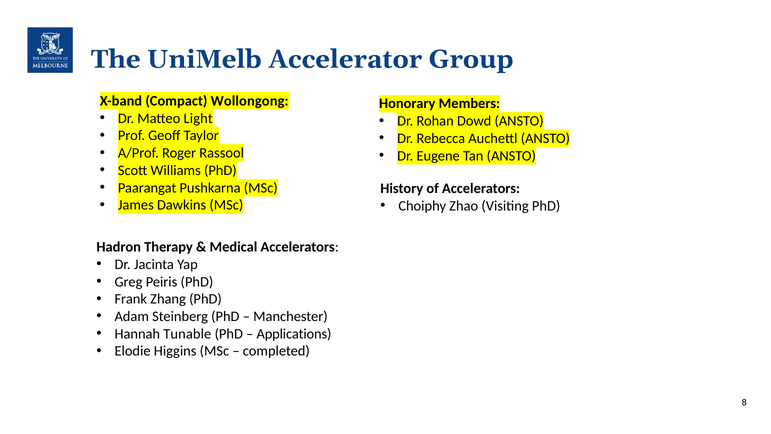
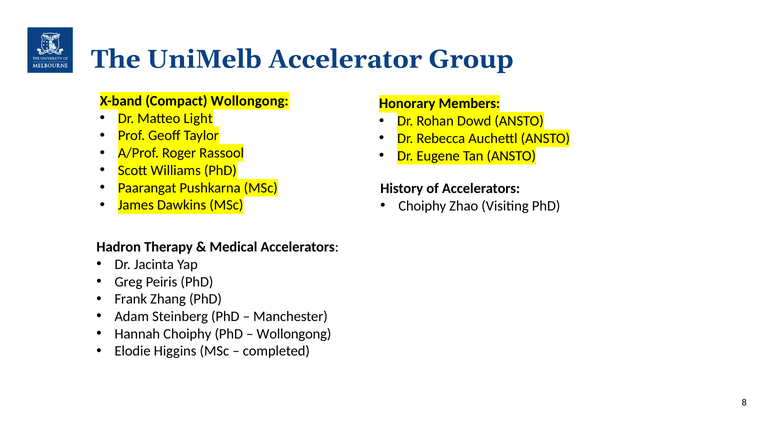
Hannah Tunable: Tunable -> Choiphy (187, 334)
Applications: Applications -> Wollongong (294, 334)
